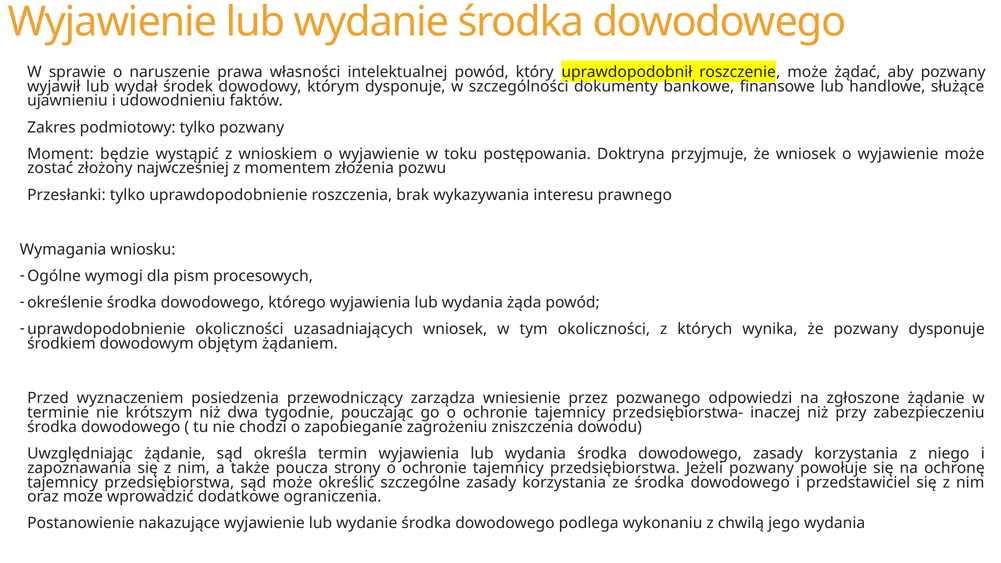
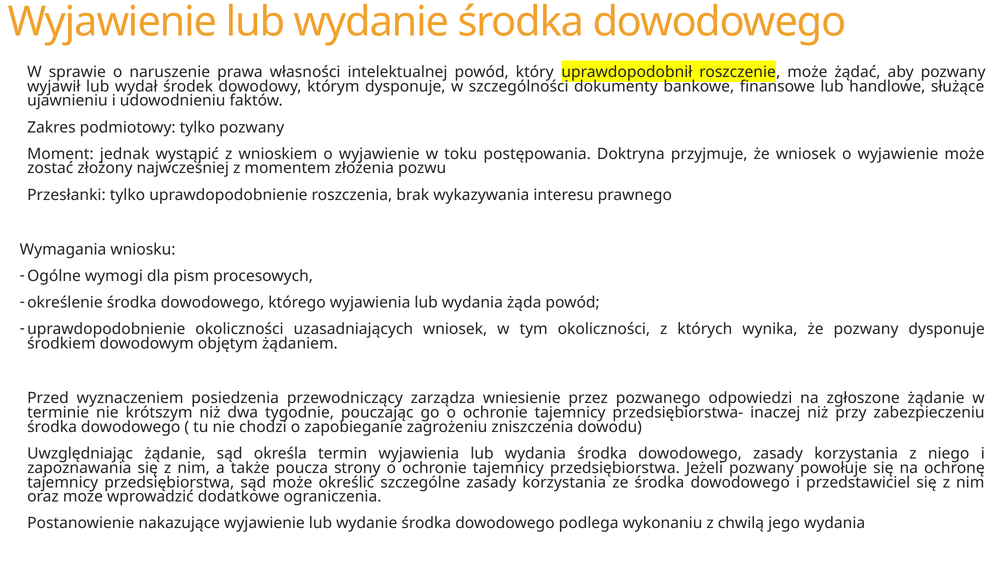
będzie: będzie -> jednak (125, 154)
